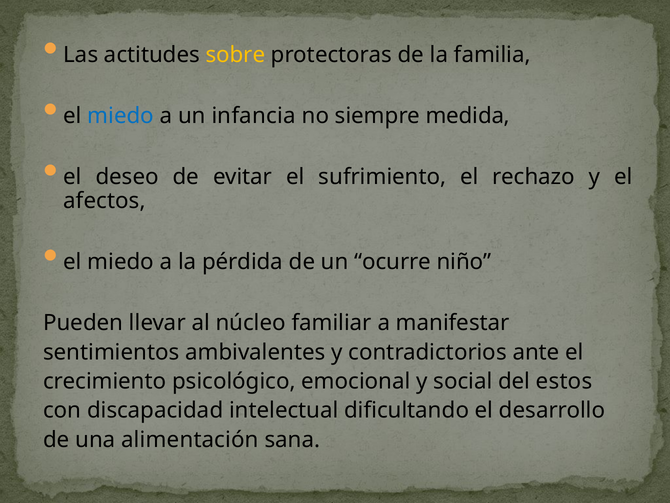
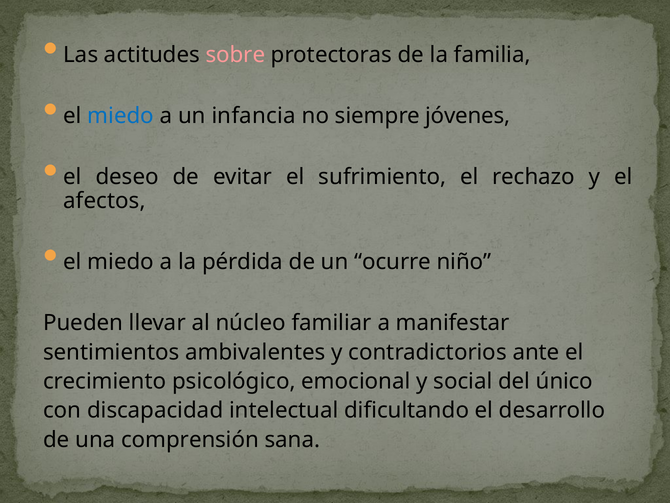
sobre colour: yellow -> pink (235, 55)
medida: medida -> jóvenes (468, 116)
estos: estos -> único (564, 381)
alimentación: alimentación -> comprensión (190, 439)
